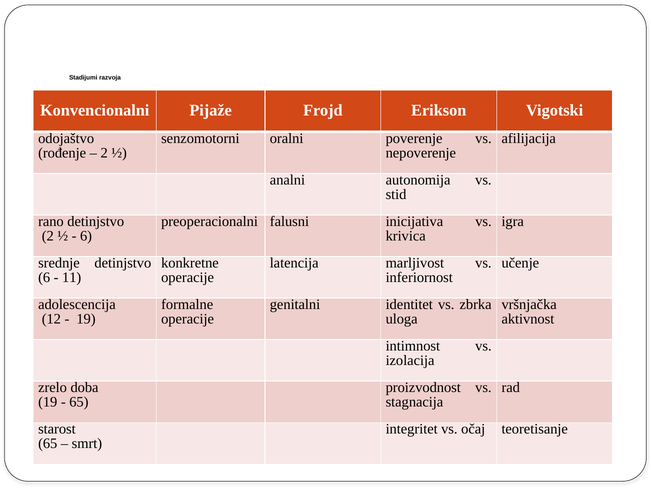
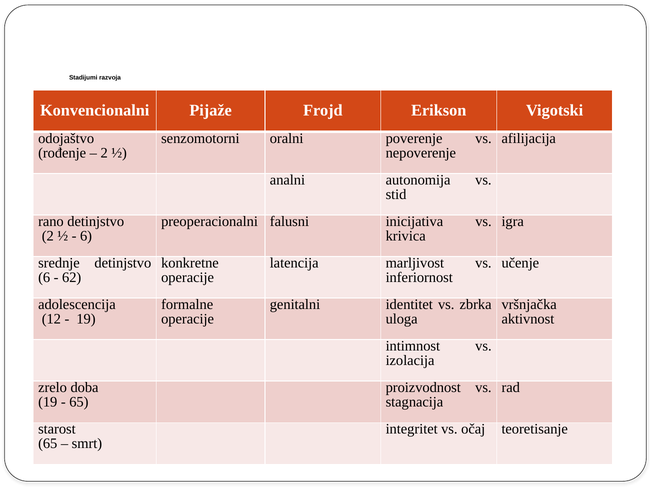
11: 11 -> 62 (72, 278)
